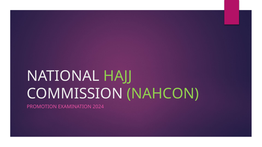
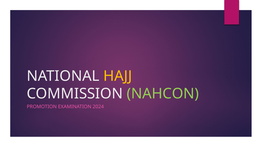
HAJJ colour: light green -> yellow (118, 76)
